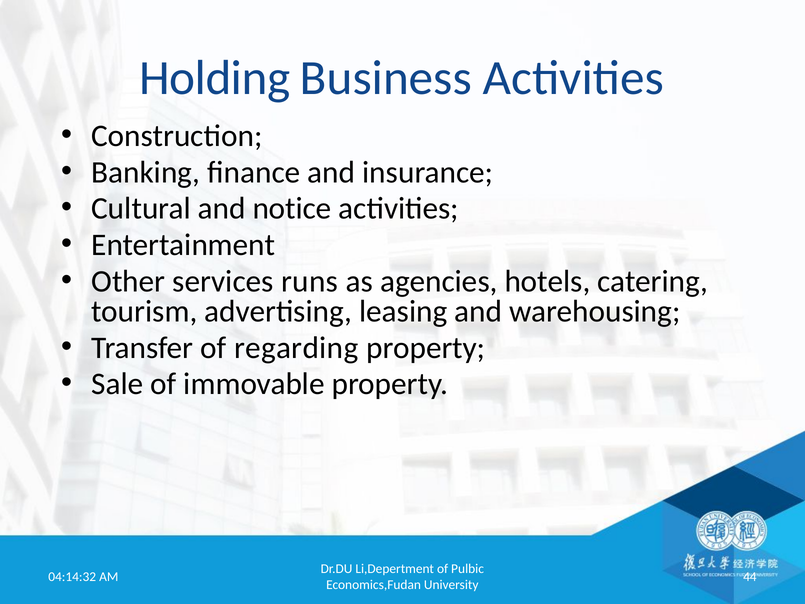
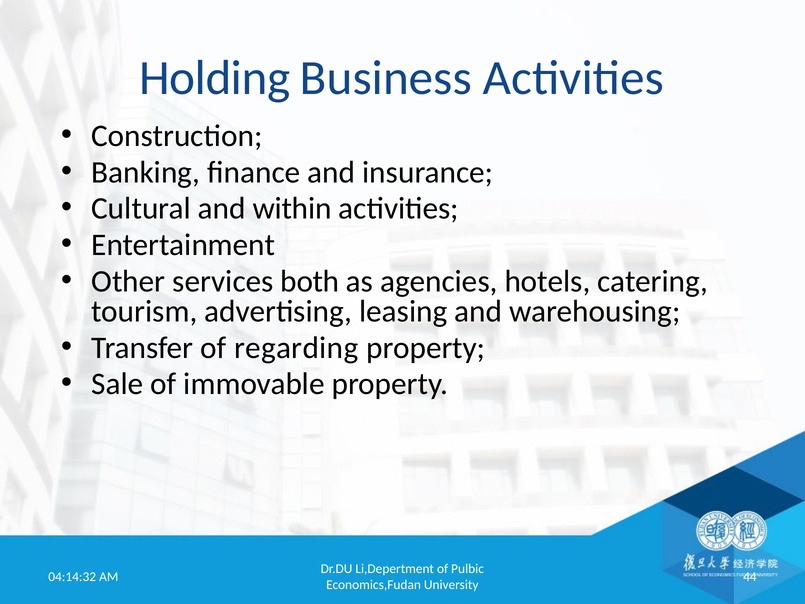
notice: notice -> within (292, 208)
runs: runs -> both (310, 281)
